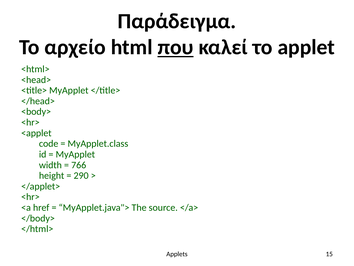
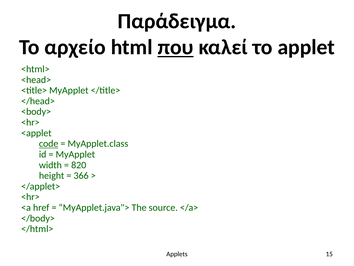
code underline: none -> present (49, 143)
766: 766 -> 820 (79, 165)
290: 290 -> 366 (81, 175)
